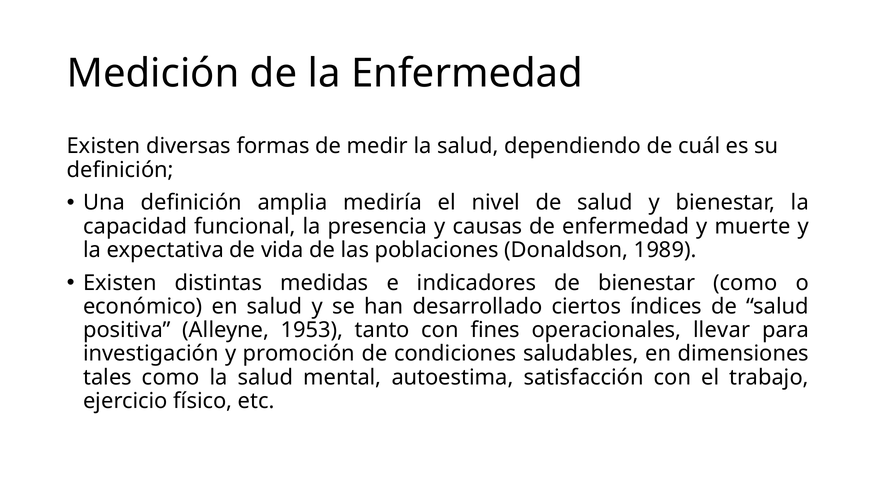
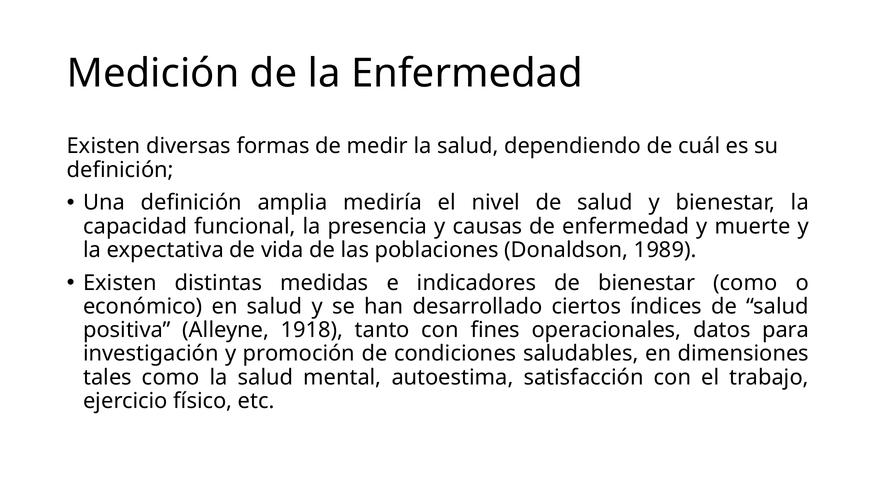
1953: 1953 -> 1918 (312, 330)
llevar: llevar -> datos (722, 330)
